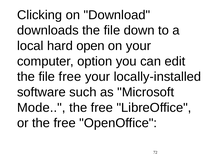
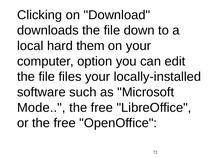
open: open -> them (91, 46)
file free: free -> files (70, 77)
